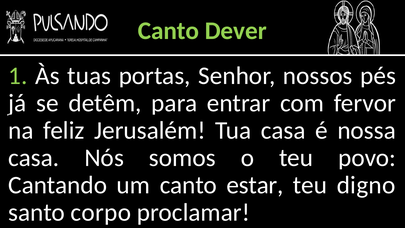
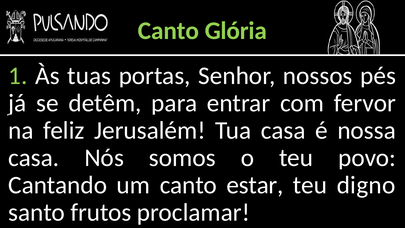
Dever: Dever -> Glória (236, 31)
corpo: corpo -> frutos (101, 212)
